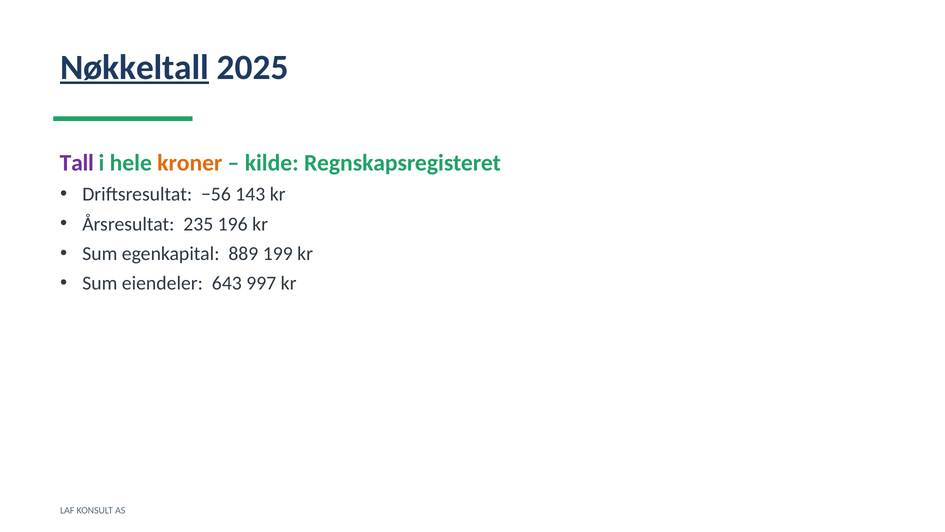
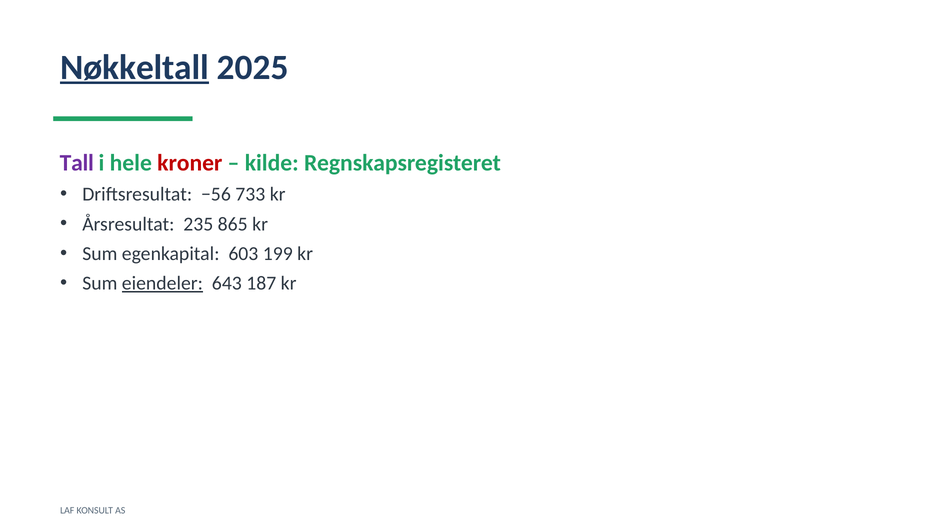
kroner colour: orange -> red (190, 163)
143: 143 -> 733 (250, 194)
196: 196 -> 865 (233, 224)
889: 889 -> 603 (243, 253)
eiendeler underline: none -> present (162, 283)
997: 997 -> 187 (261, 283)
